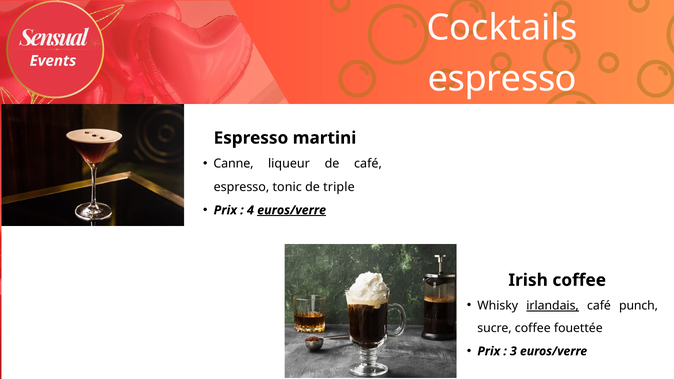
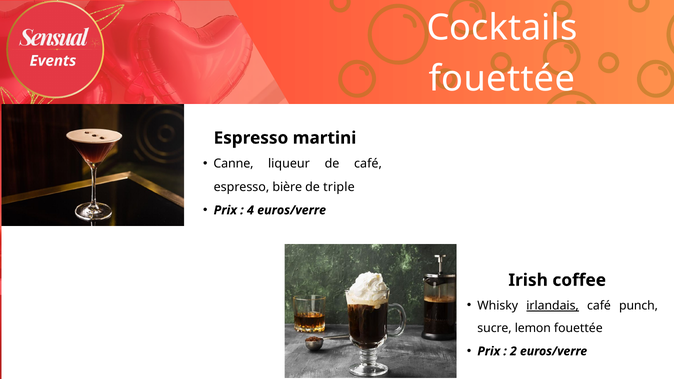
espresso: espresso -> fouettée (502, 79)
tonic: tonic -> bière (287, 187)
euros/verre underline: present -> none (292, 210)
sucre coffee: coffee -> lemon (533, 329)
3: 3 -> 2 (513, 351)
